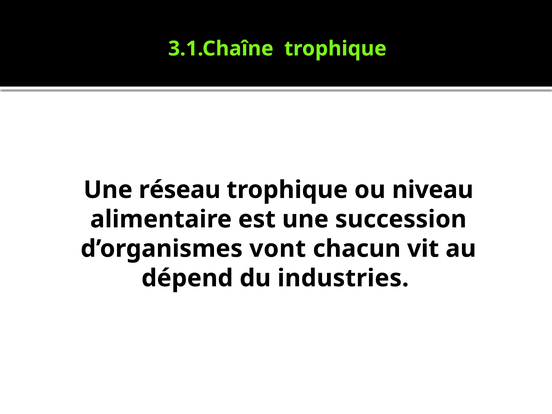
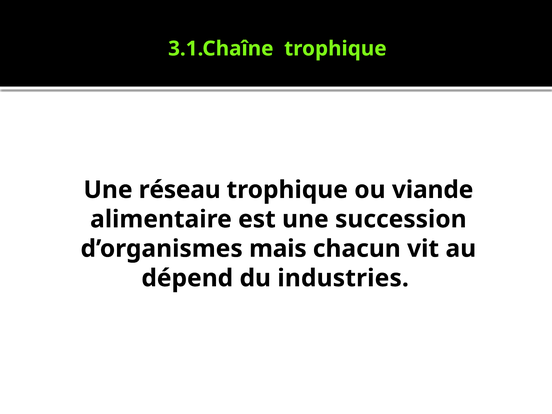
niveau: niveau -> viande (433, 190)
vont: vont -> mais (278, 249)
